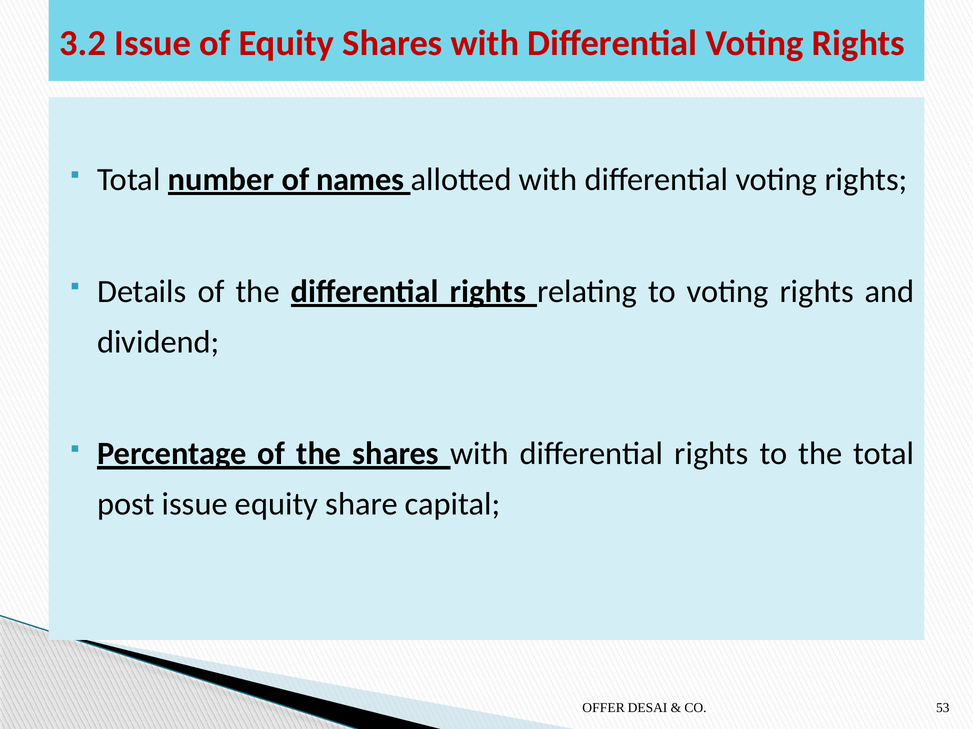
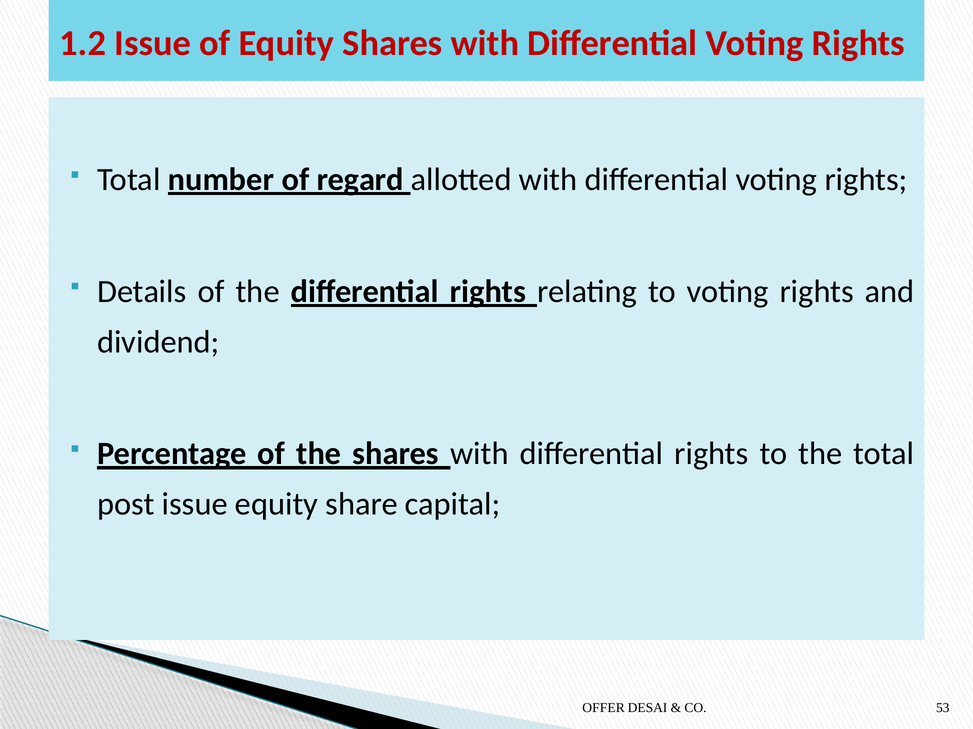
3.2: 3.2 -> 1.2 (83, 43)
names: names -> regard (360, 180)
